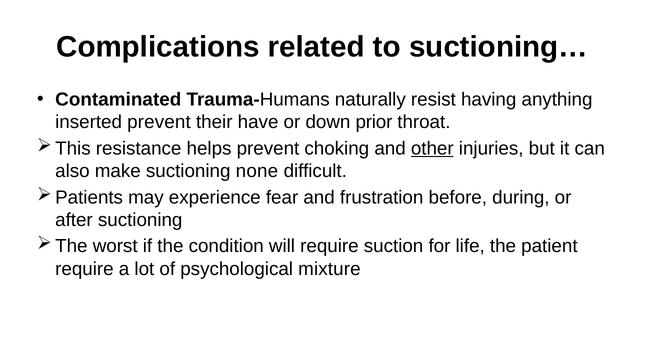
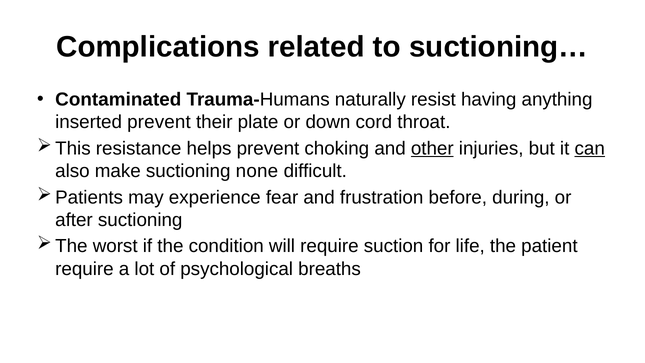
have: have -> plate (258, 122)
prior: prior -> cord (374, 122)
can underline: none -> present (590, 148)
mixture: mixture -> breaths (330, 269)
